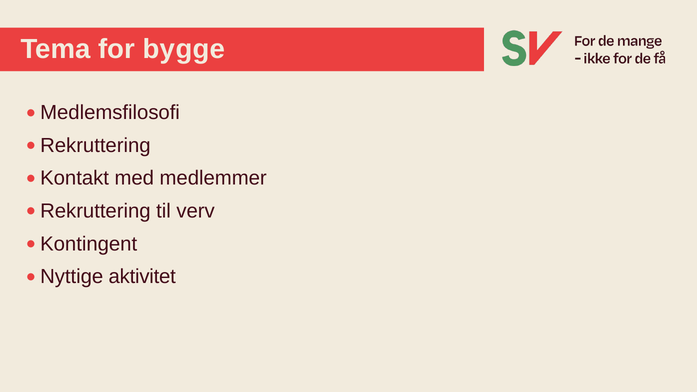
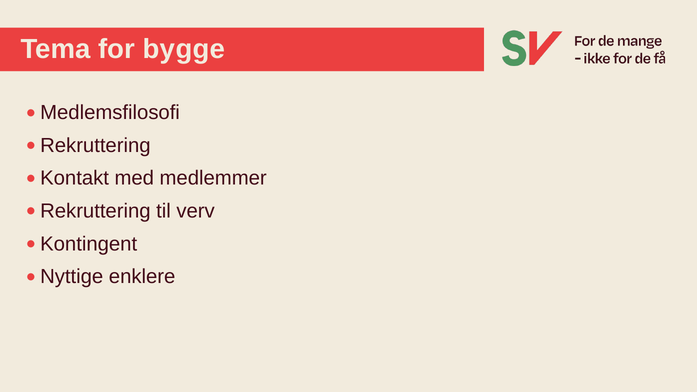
aktivitet: aktivitet -> enklere (142, 277)
